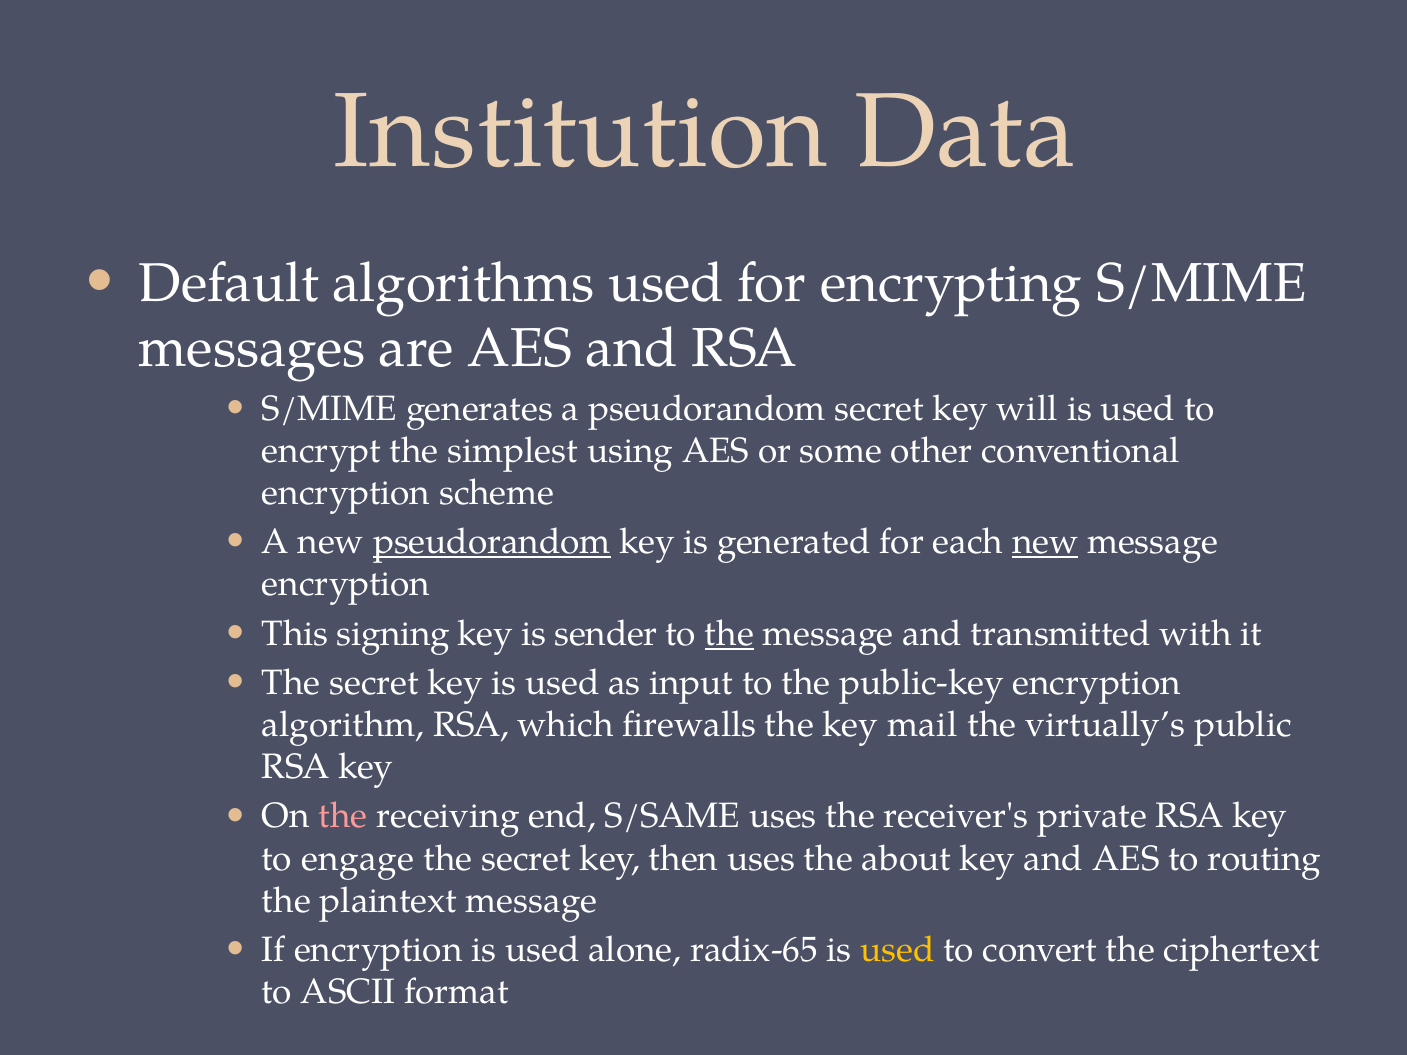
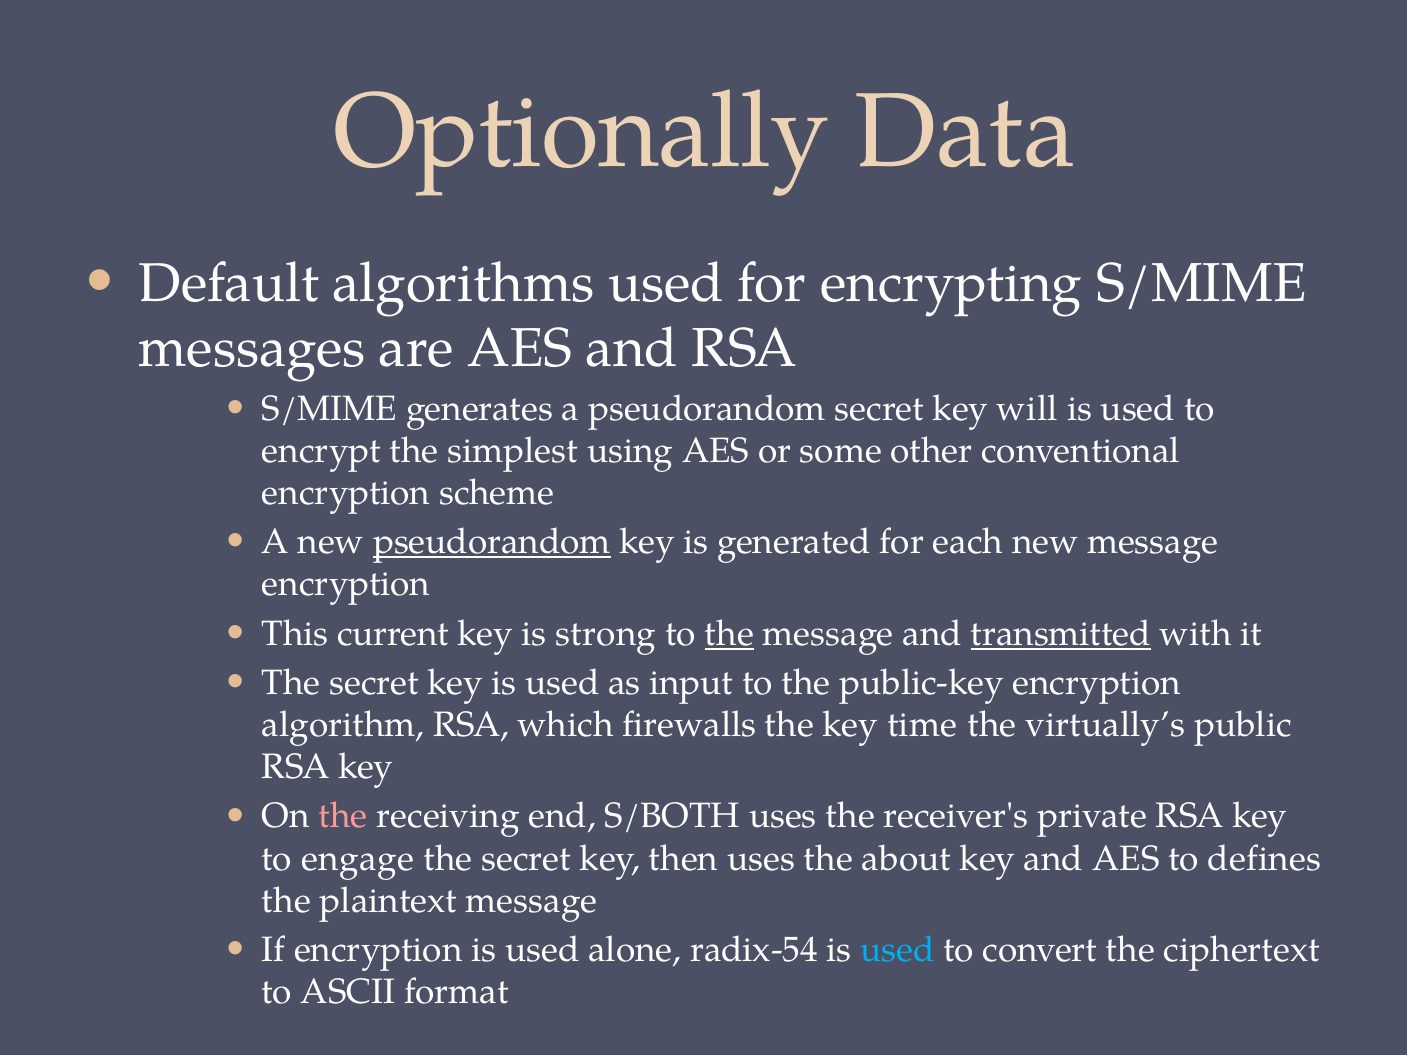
Institution: Institution -> Optionally (581, 132)
new underline: present -> none (1045, 542)
signing: signing -> current (393, 634)
sender: sender -> strong (606, 634)
transmitted underline: none -> present (1061, 634)
mail: mail -> time (922, 725)
S/SAME: S/SAME -> S/BOTH (673, 817)
routing: routing -> defines (1264, 859)
radix-65: radix-65 -> radix-54 (754, 950)
used colour: yellow -> light blue (897, 950)
